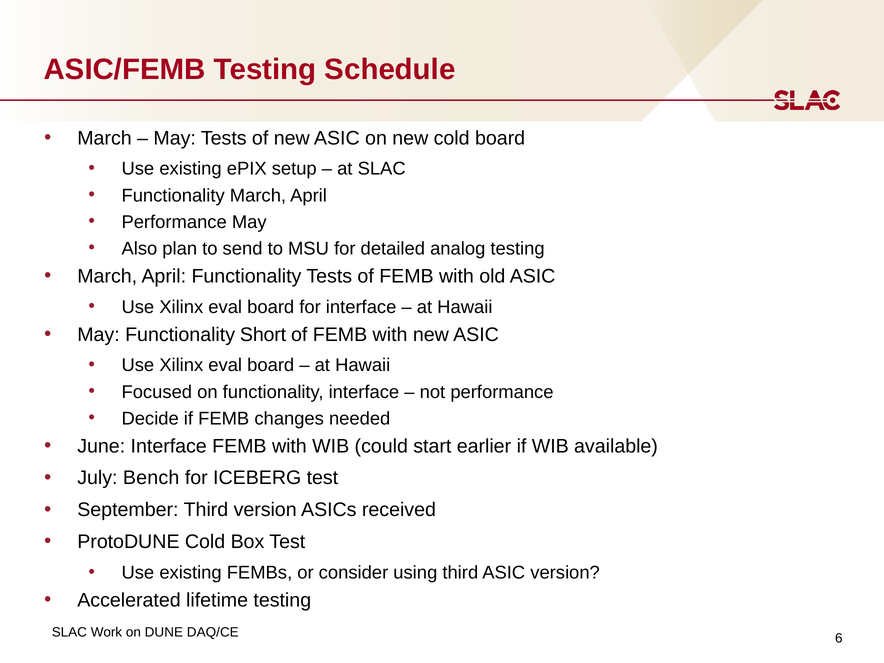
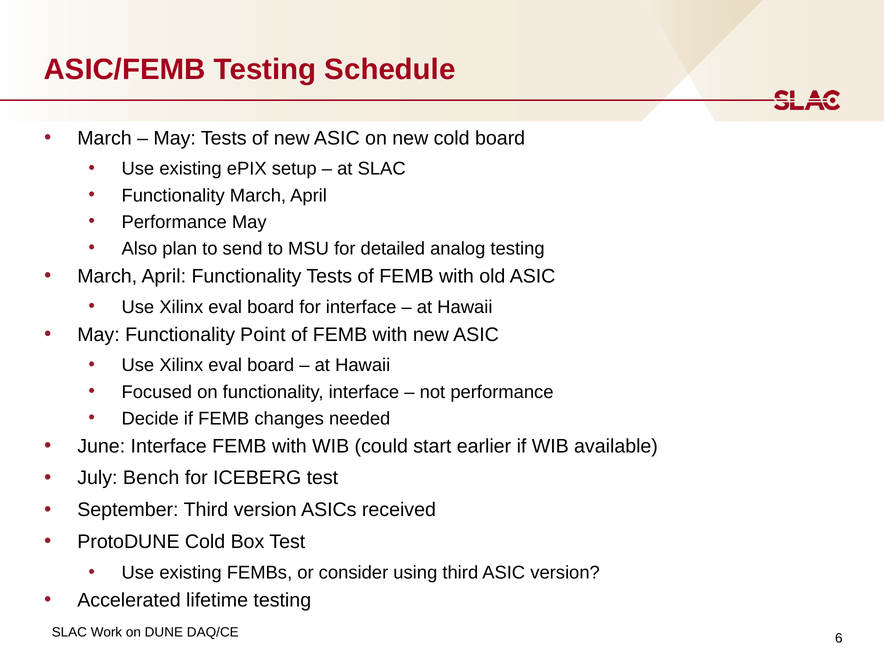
Short: Short -> Point (263, 335)
